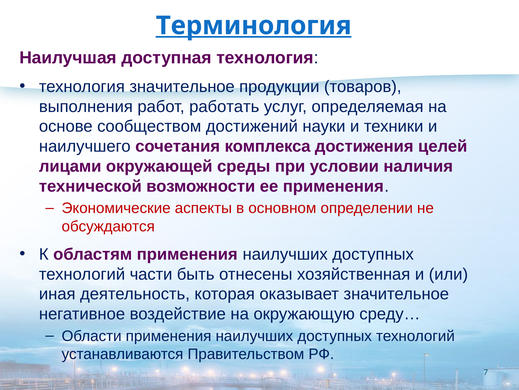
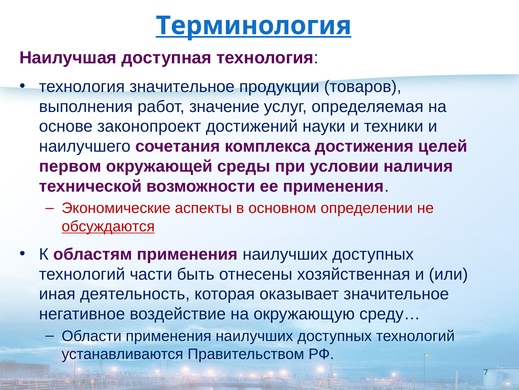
работать: работать -> значение (224, 106)
сообществом: сообществом -> законопроект (149, 126)
лицами: лицами -> первом (70, 166)
обсуждаются underline: none -> present (108, 226)
